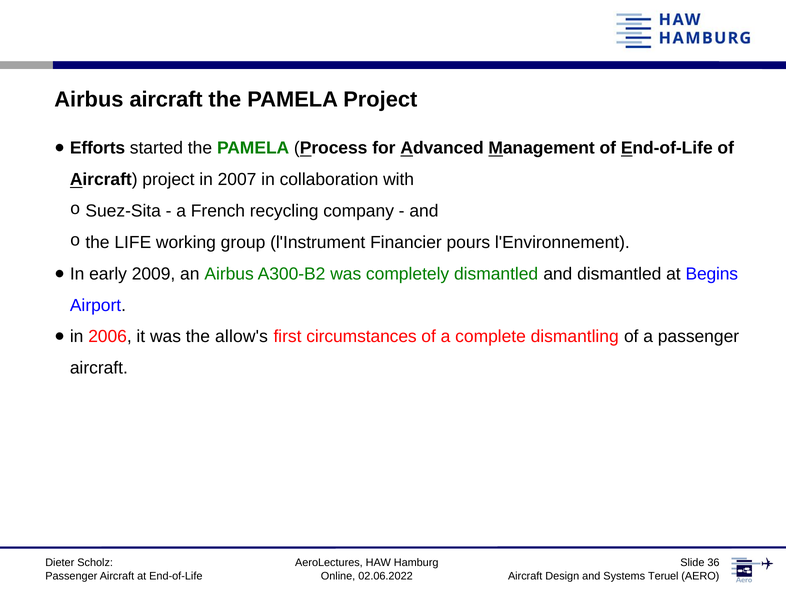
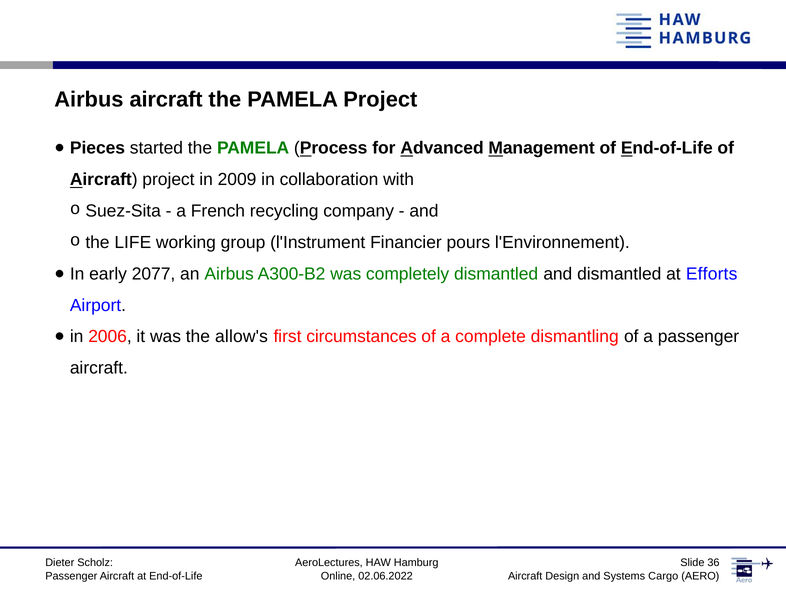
Efforts: Efforts -> Pieces (97, 148)
2007: 2007 -> 2009 (237, 179)
2009: 2009 -> 2077 (154, 274)
Begins: Begins -> Efforts (712, 274)
Teruel: Teruel -> Cargo (663, 575)
